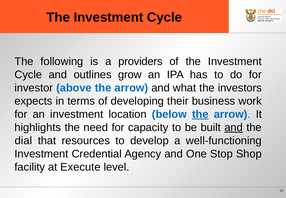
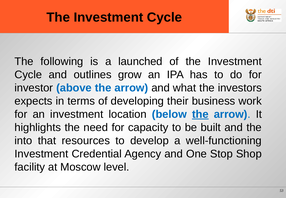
providers: providers -> launched (140, 61)
and underline: present -> none (234, 127)
dial: dial -> into (23, 141)
Execute: Execute -> Moscow (80, 167)
